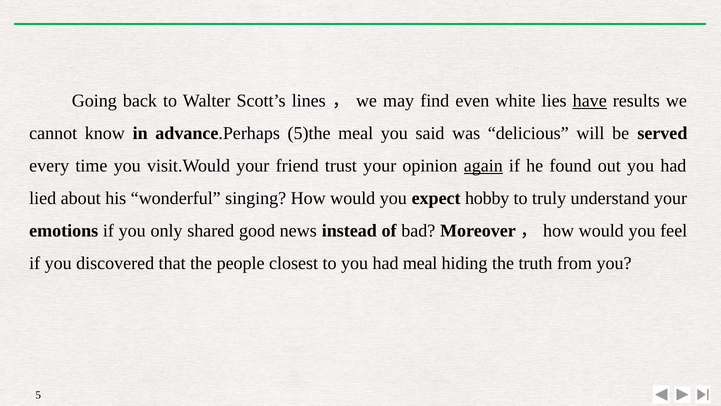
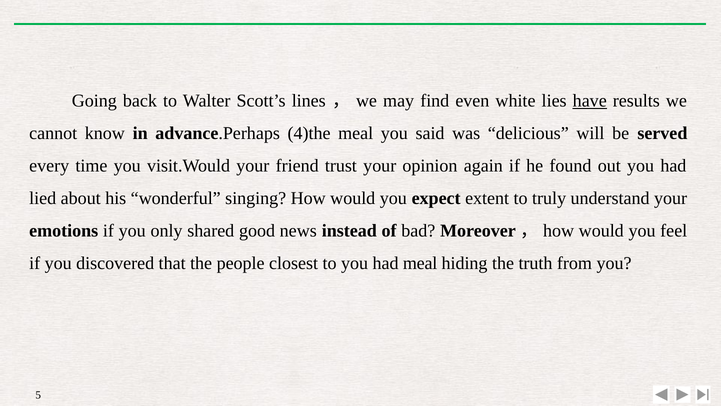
5)the: 5)the -> 4)the (309, 133)
again underline: present -> none (483, 166)
hobby: hobby -> extent (487, 198)
